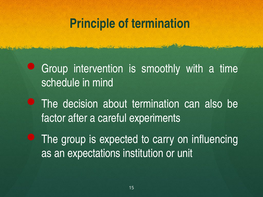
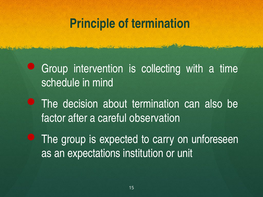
smoothly: smoothly -> collecting (161, 69)
experiments: experiments -> observation (155, 118)
influencing: influencing -> unforeseen (215, 139)
